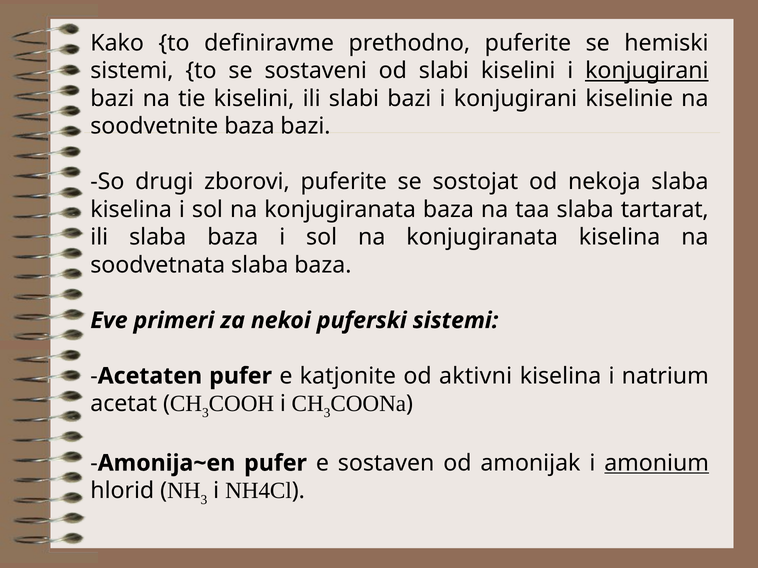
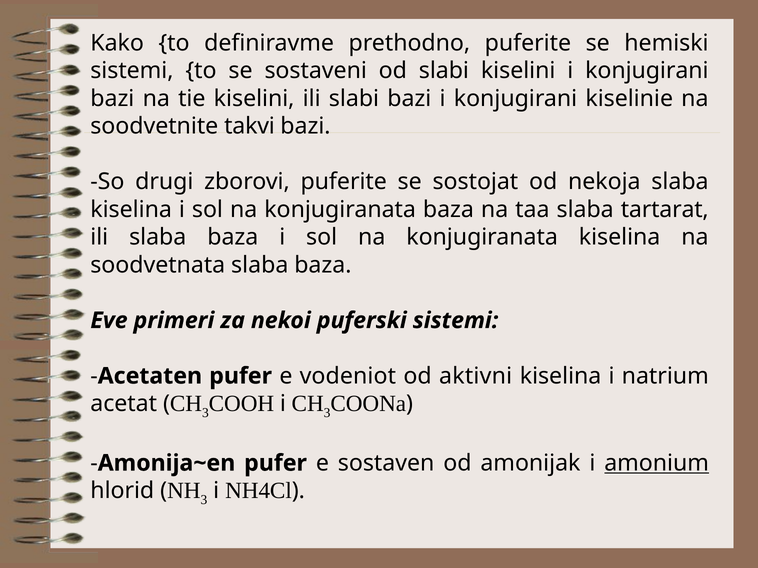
konjugirani underline: present -> none (647, 71)
soodvetnite baza: baza -> takvi (250, 126)
katjonite: katjonite -> vodeniot (348, 376)
